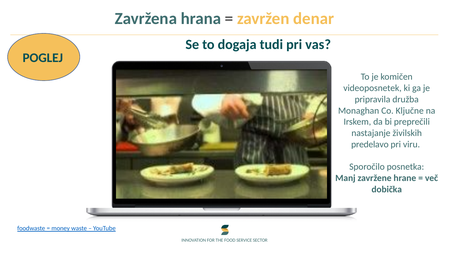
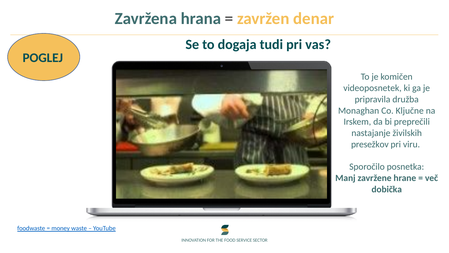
predelavo: predelavo -> presežkov (370, 144)
